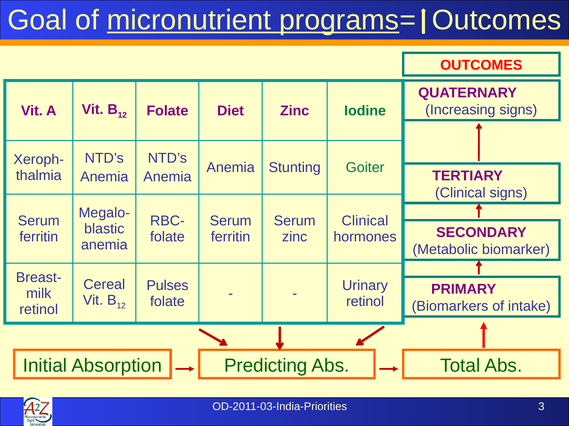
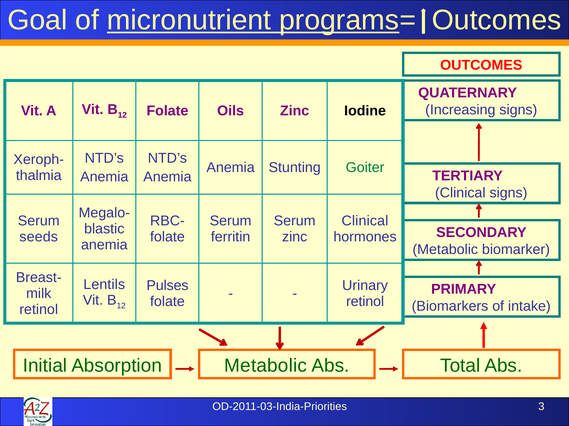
Diet: Diet -> Oils (231, 111)
Iodine colour: green -> black (365, 111)
ferritin: ferritin -> seeds (39, 237)
Cereal: Cereal -> Lentils (104, 285)
Absorption Predicting: Predicting -> Metabolic (266, 366)
